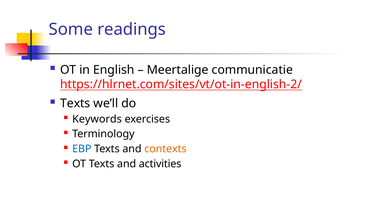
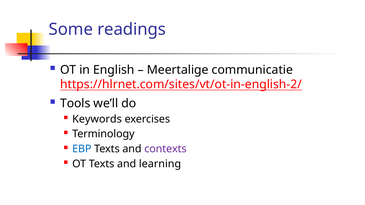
Texts: Texts -> Tools (75, 104)
contexts colour: orange -> purple (165, 149)
activities: activities -> learning (160, 164)
